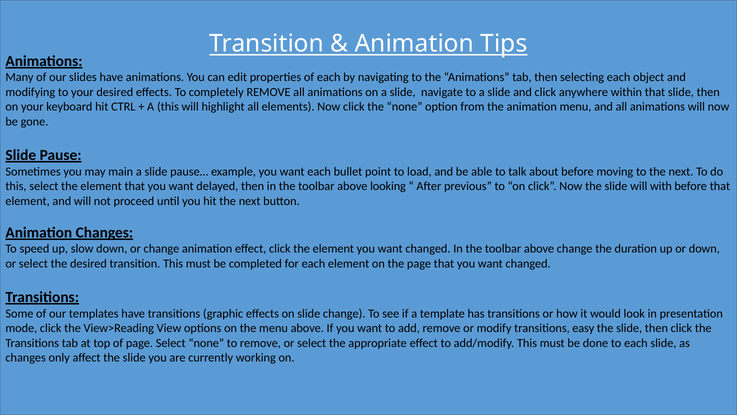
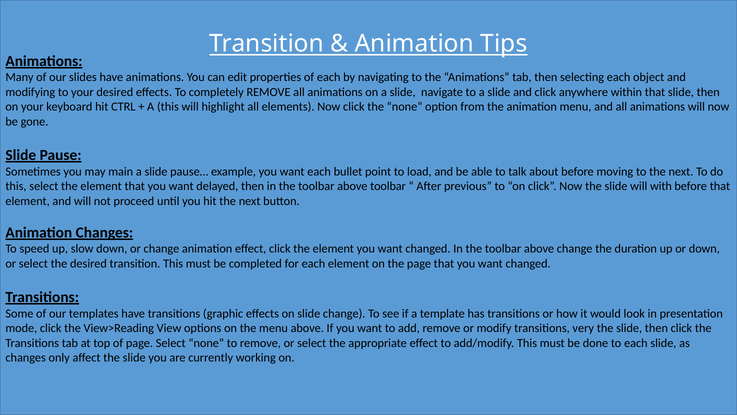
above looking: looking -> toolbar (388, 186)
easy: easy -> very (583, 328)
